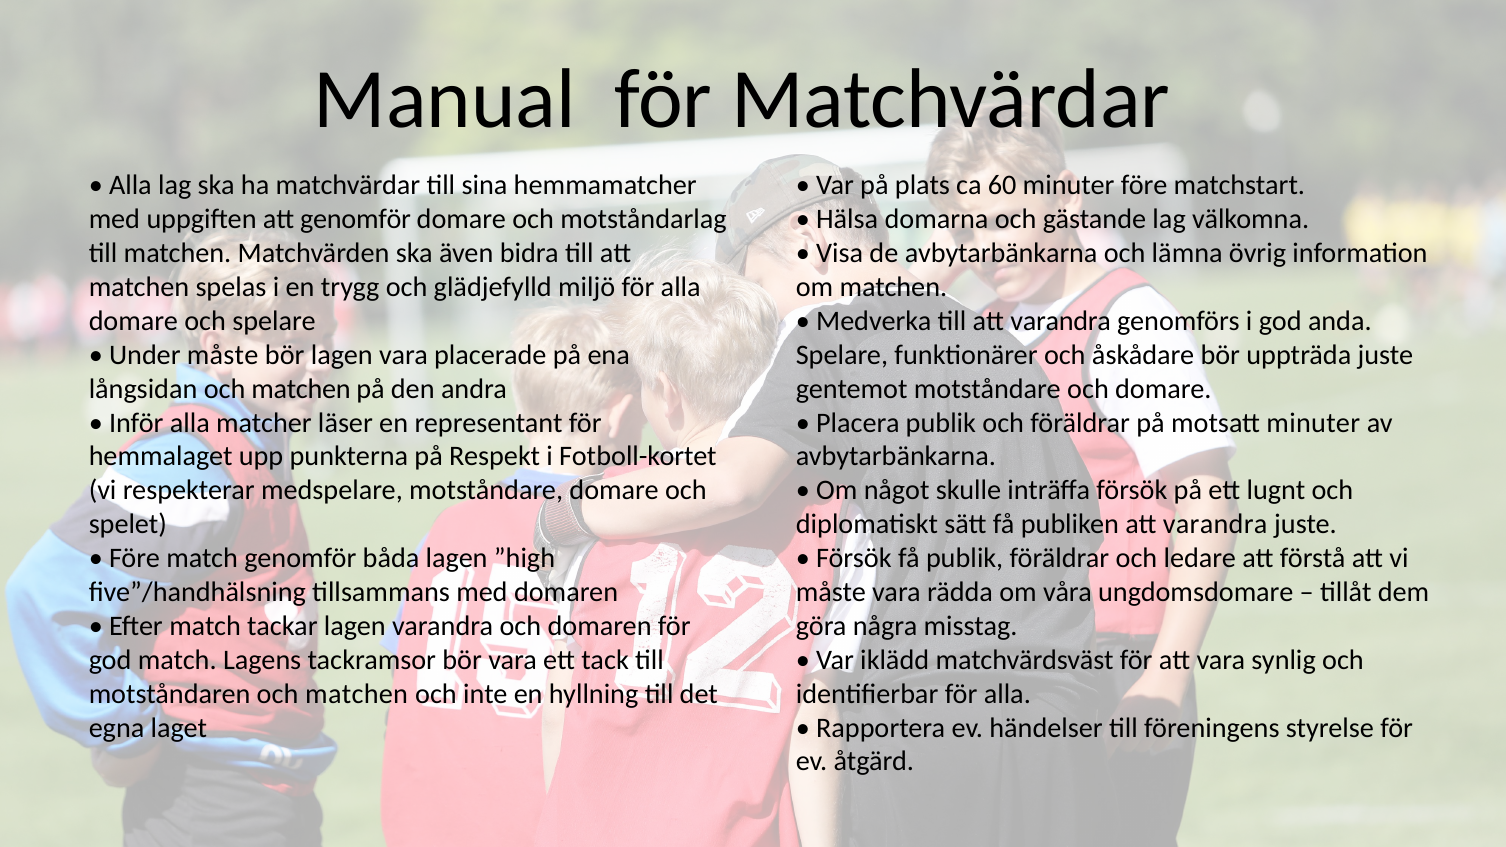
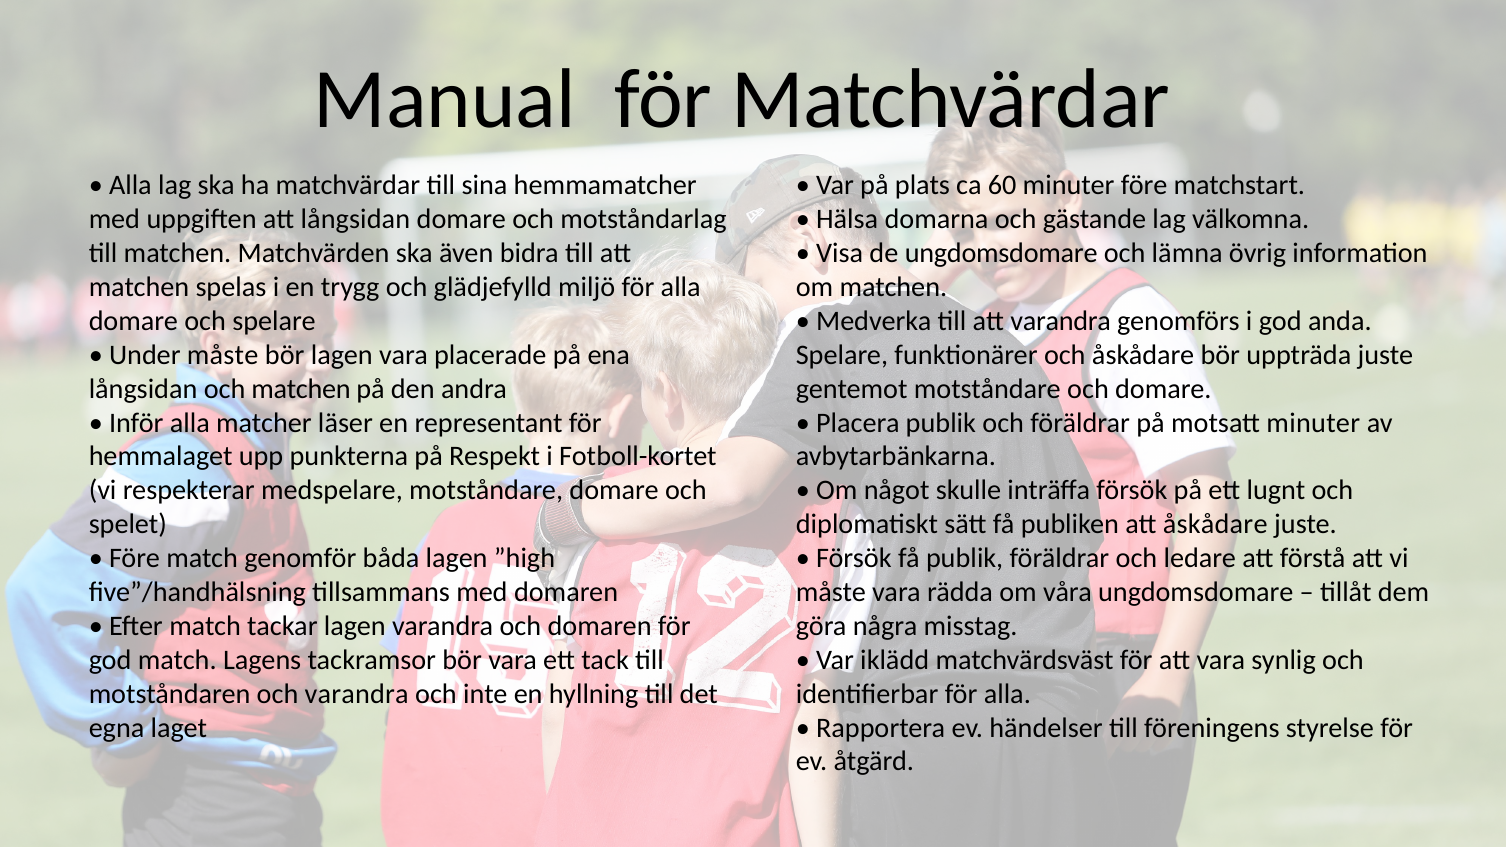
att genomför: genomför -> långsidan (355, 220)
de avbytarbänkarna: avbytarbänkarna -> ungdomsdomare (1001, 253)
publiken att varandra: varandra -> åskådare (1215, 524)
motståndaren och matchen: matchen -> varandra (357, 694)
